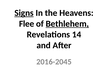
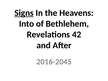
Flee: Flee -> Into (27, 24)
Bethlehem underline: present -> none (67, 24)
14: 14 -> 42 (77, 35)
